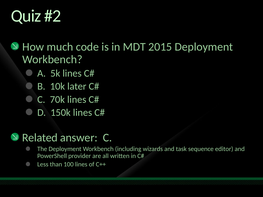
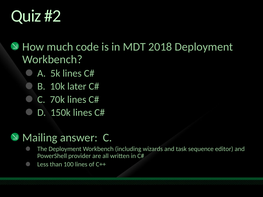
2015: 2015 -> 2018 (160, 47)
Related: Related -> Mailing (40, 138)
